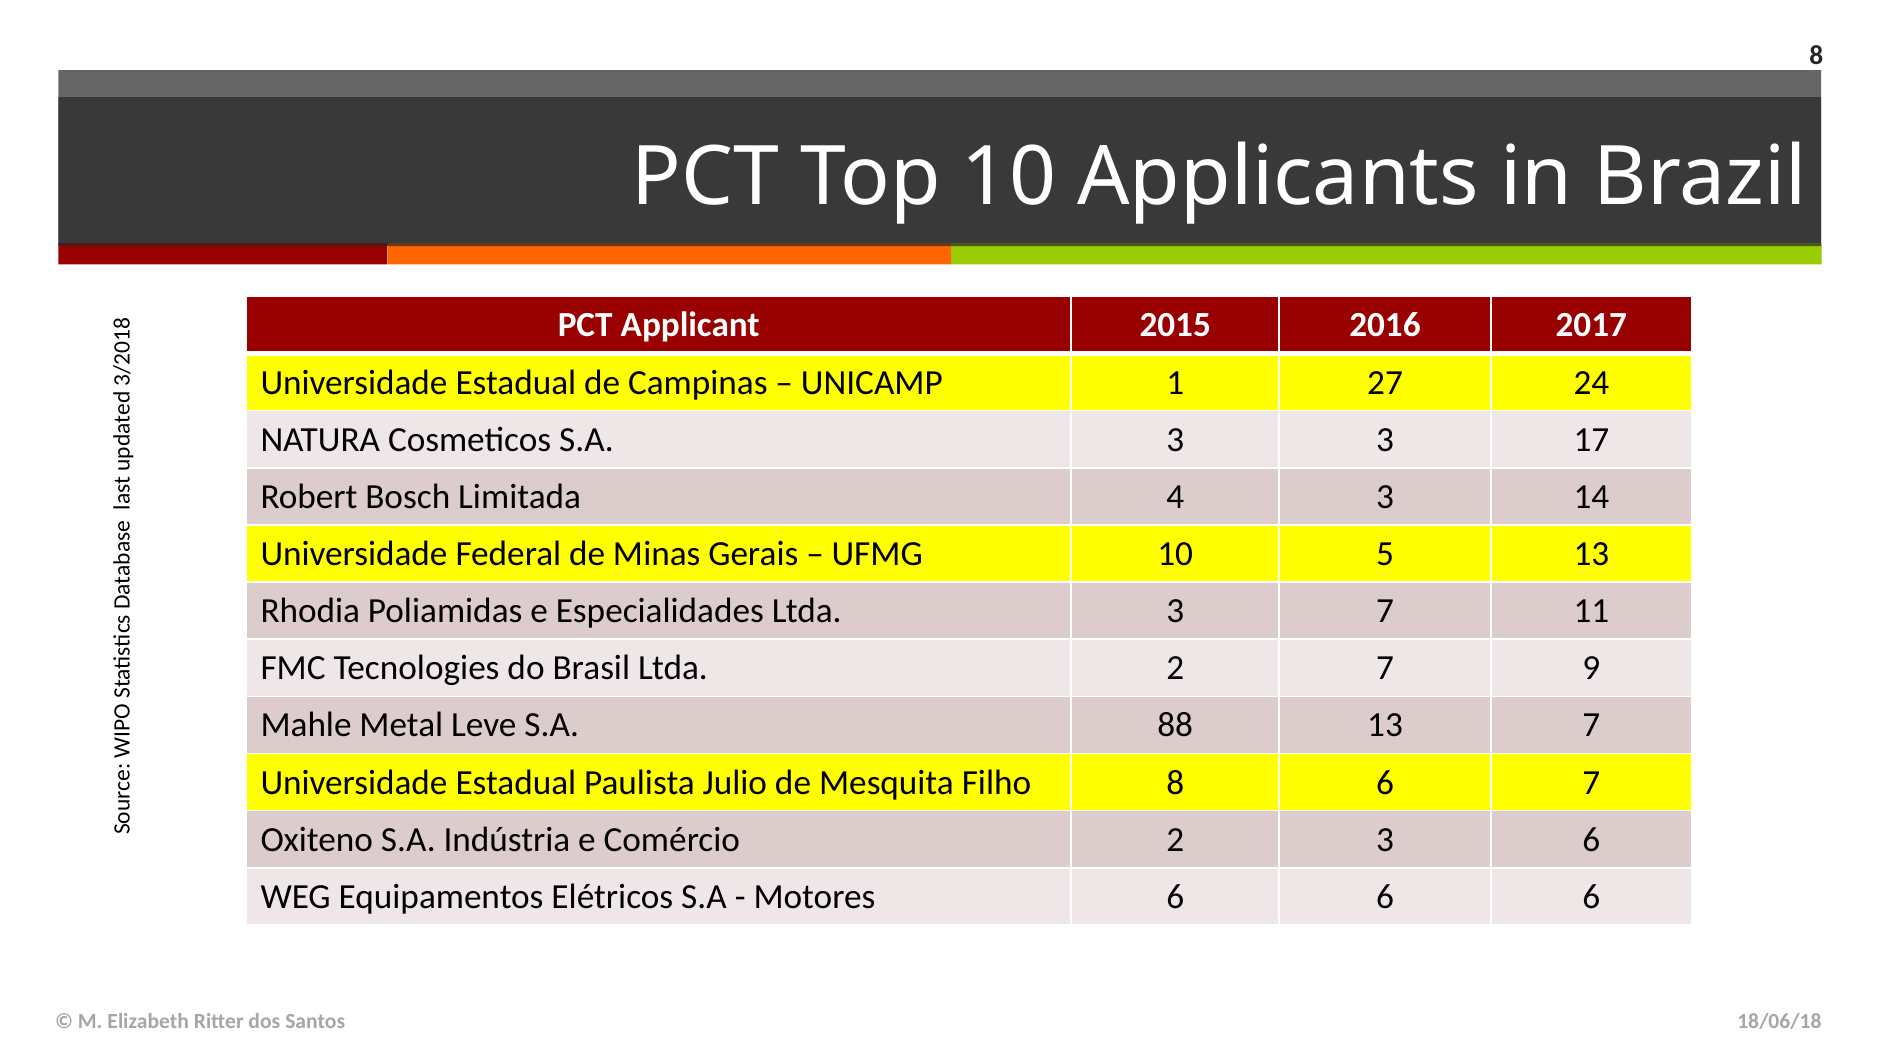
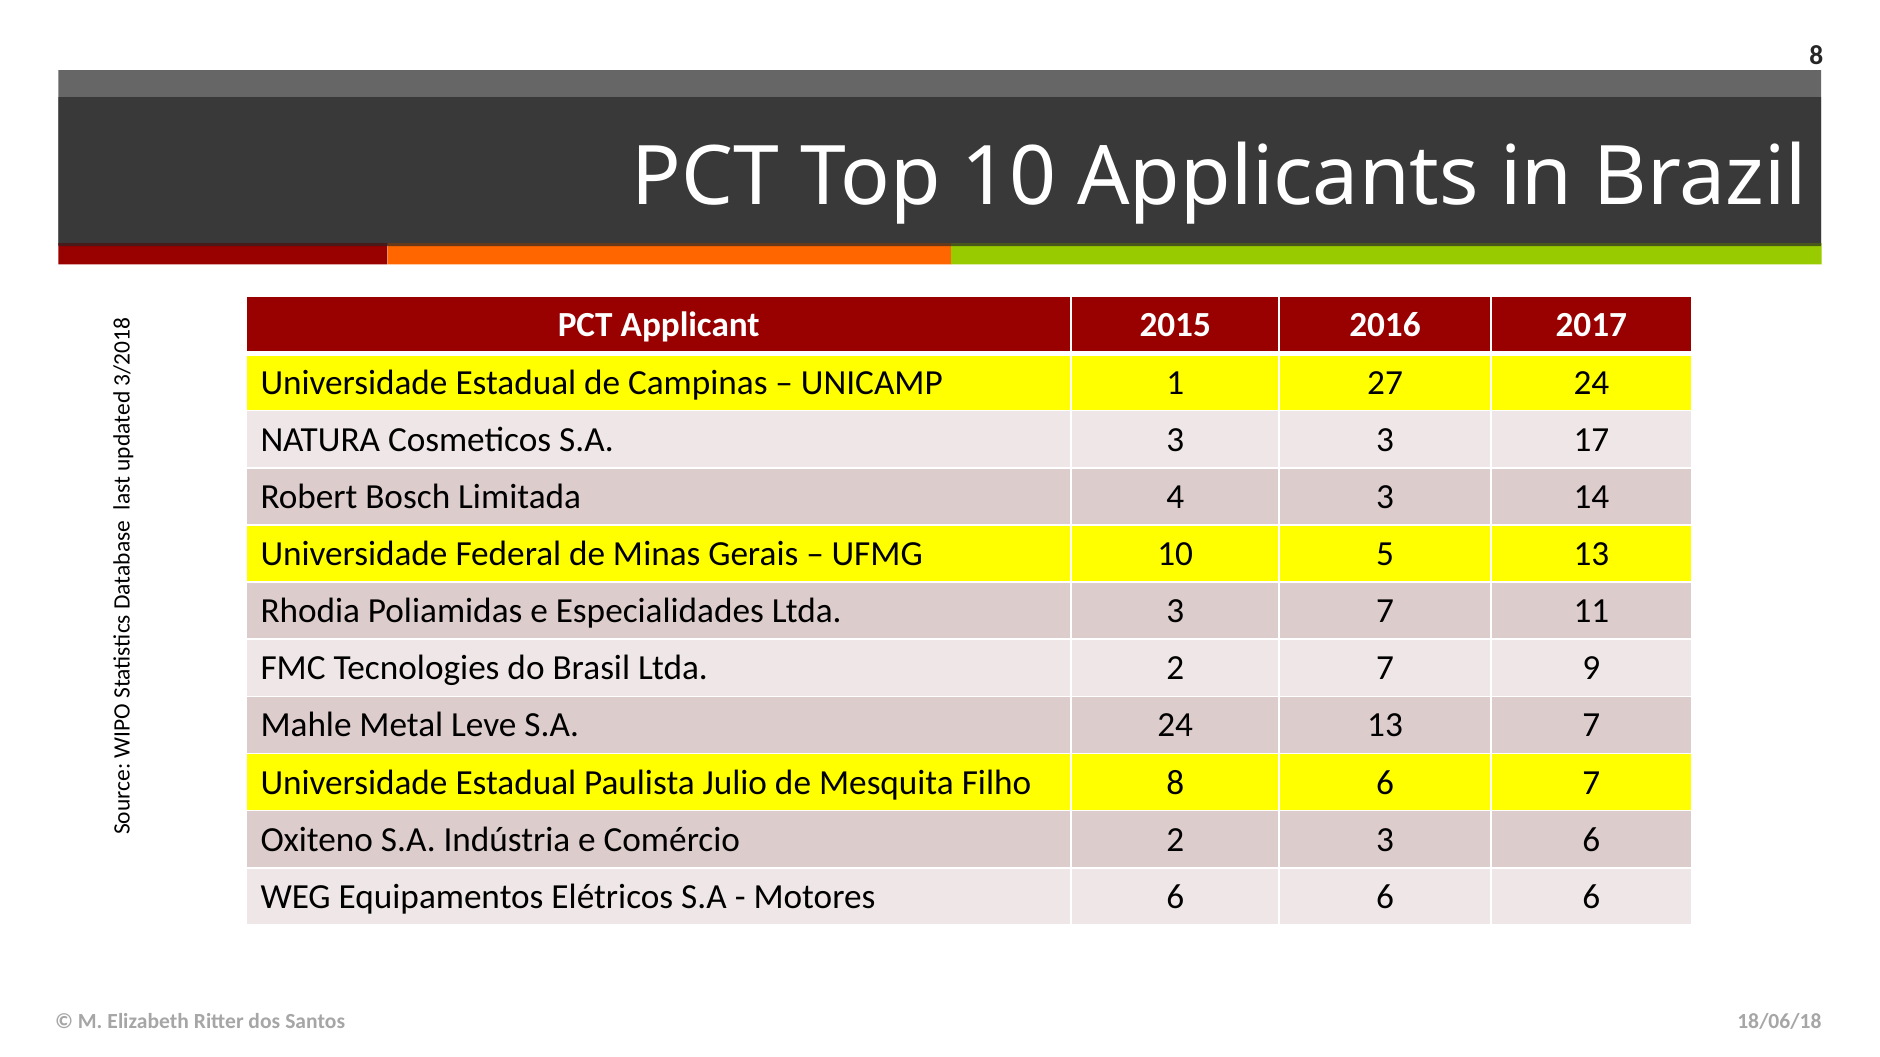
S.A 88: 88 -> 24 (1175, 726)
